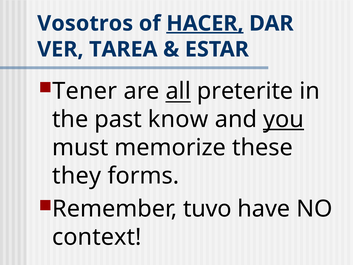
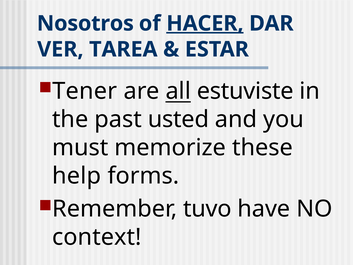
Vosotros: Vosotros -> Nosotros (85, 23)
preterite: preterite -> estuviste (245, 91)
know: know -> usted (178, 119)
you underline: present -> none (284, 119)
they: they -> help (77, 176)
